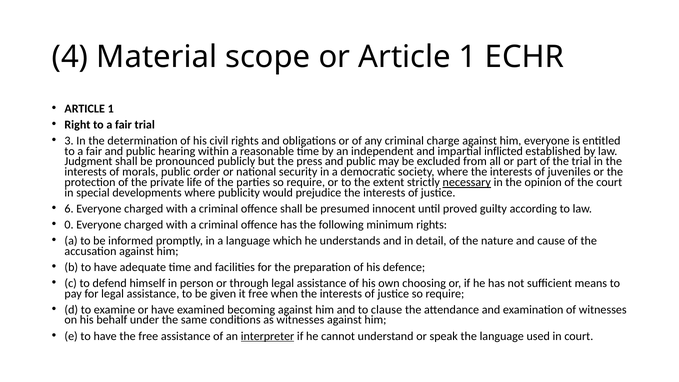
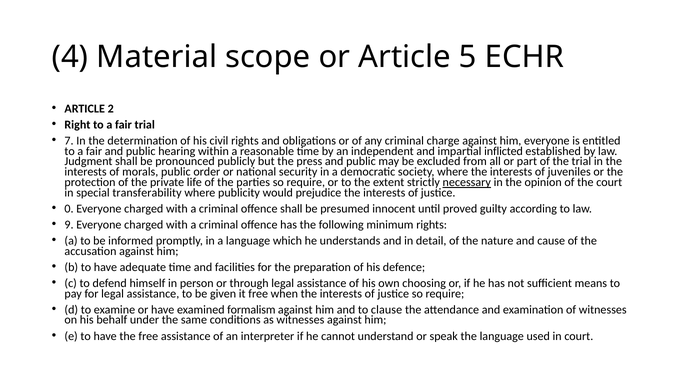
or Article 1: 1 -> 5 (468, 57)
1: 1 -> 2 (111, 109)
3: 3 -> 7 (69, 141)
developments: developments -> transferability (147, 193)
6: 6 -> 0 (69, 209)
0: 0 -> 9 (69, 225)
becoming: becoming -> formalism (251, 310)
interpreter underline: present -> none (268, 336)
